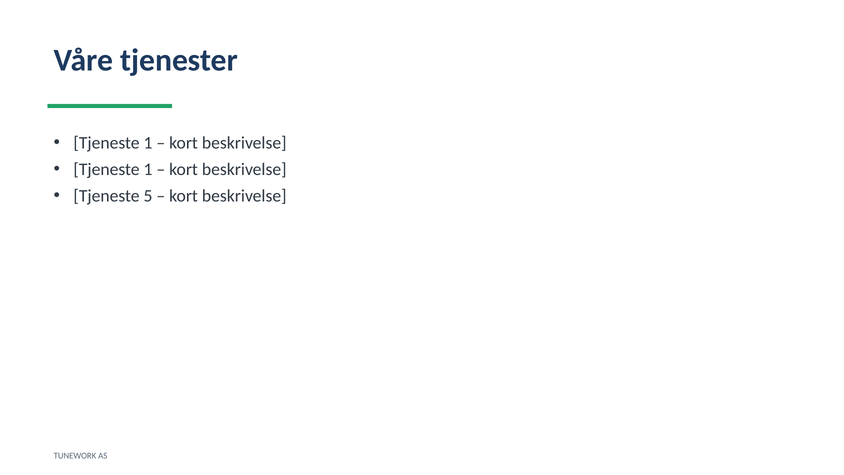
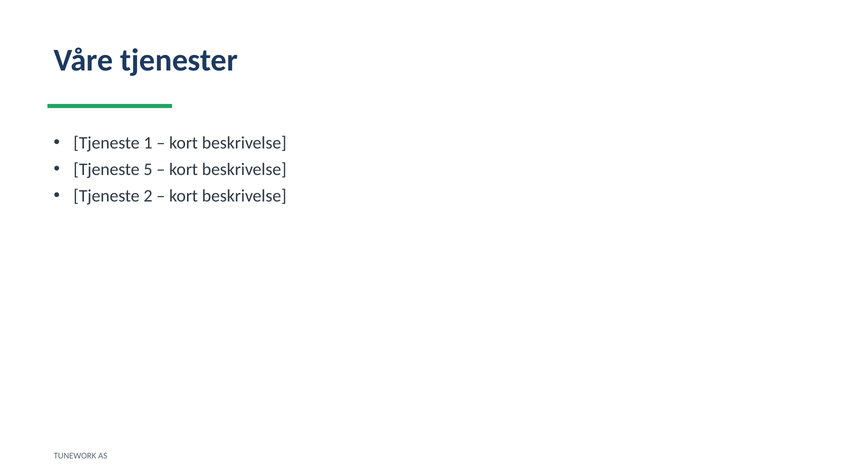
1: 1 -> 5 (148, 169)
5: 5 -> 2 (148, 196)
